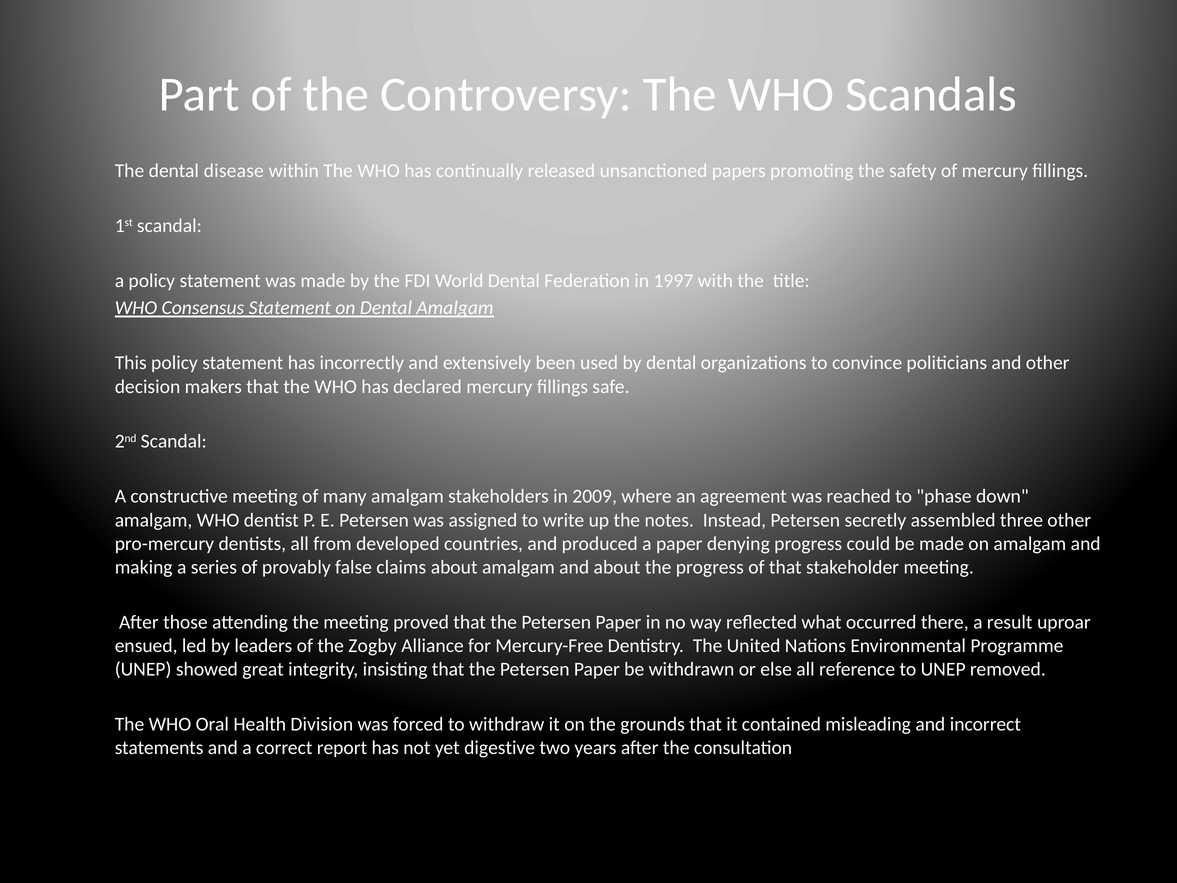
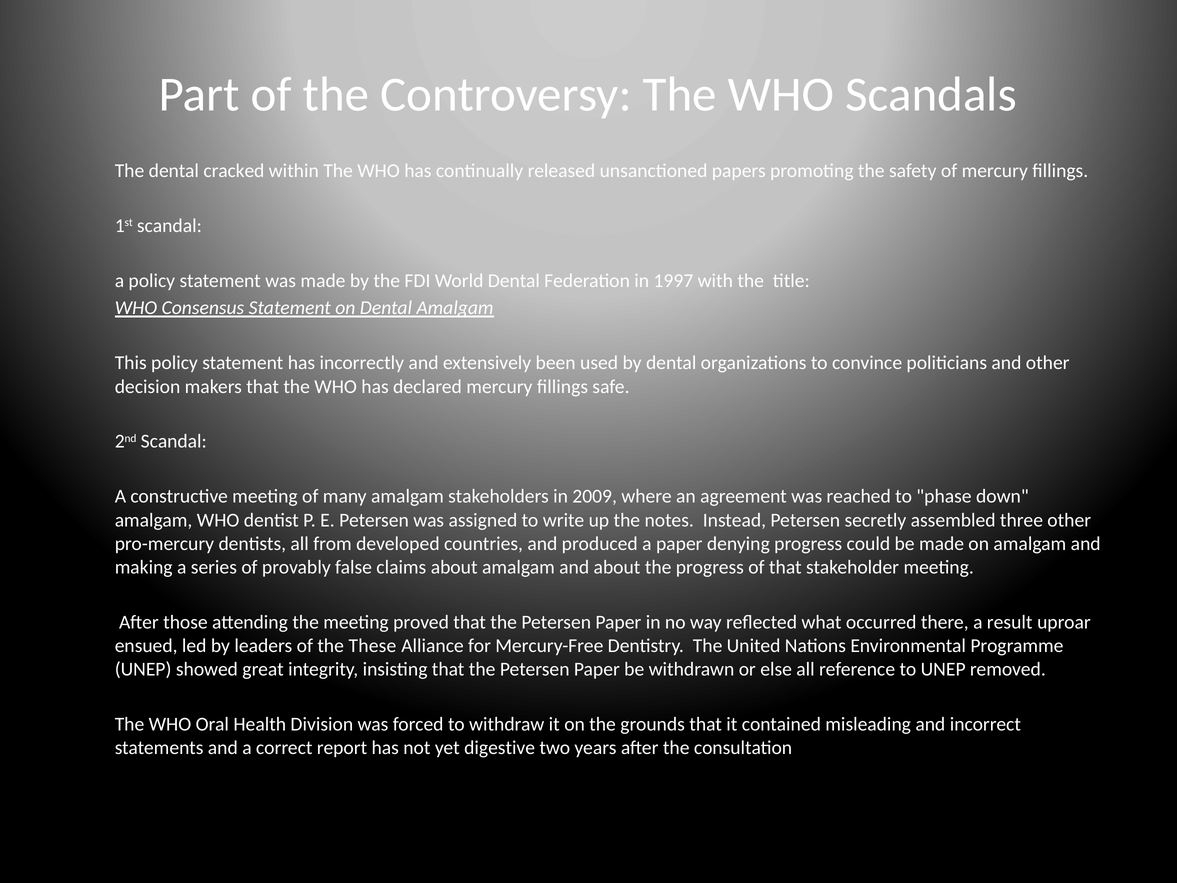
disease: disease -> cracked (234, 171)
Zogby: Zogby -> These (372, 645)
